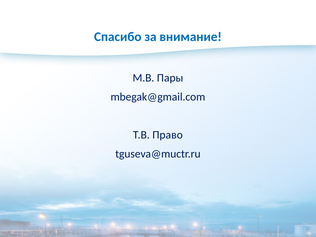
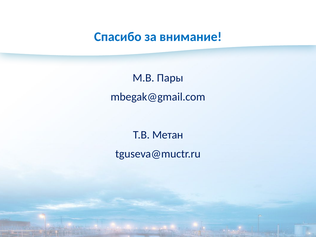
Право: Право -> Метан (168, 135)
